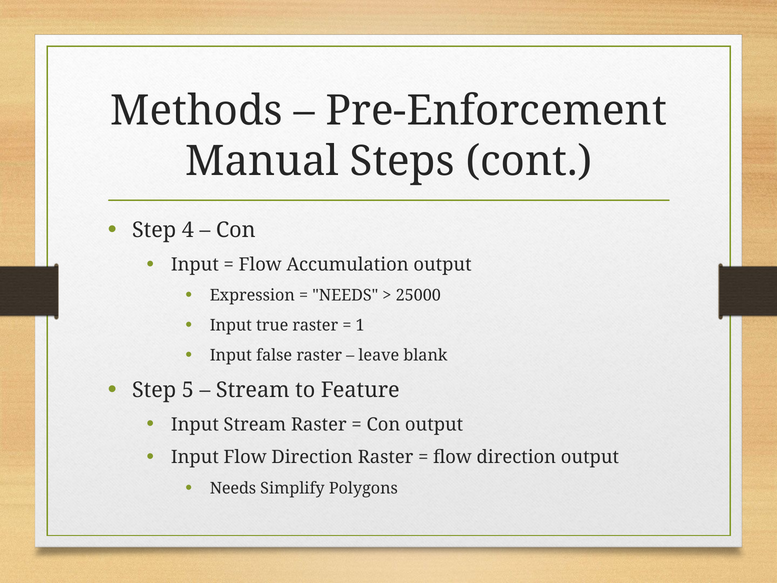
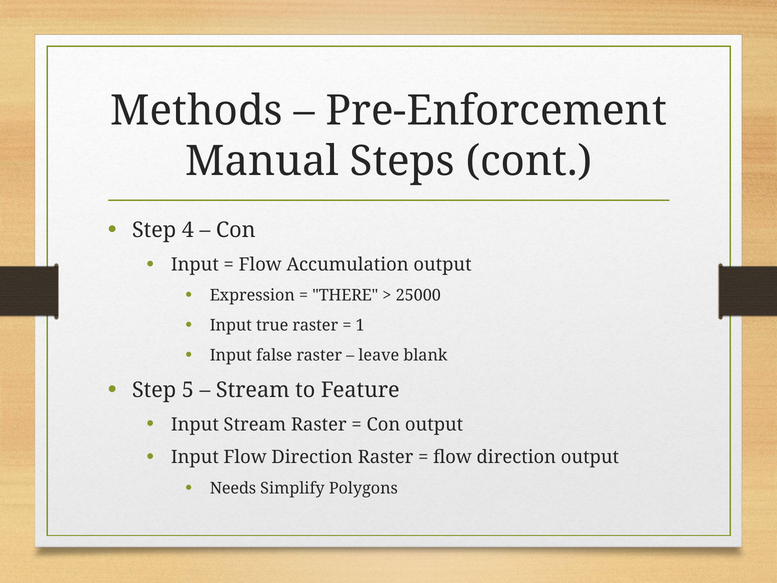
NEEDS: NEEDS -> THERE (345, 295)
